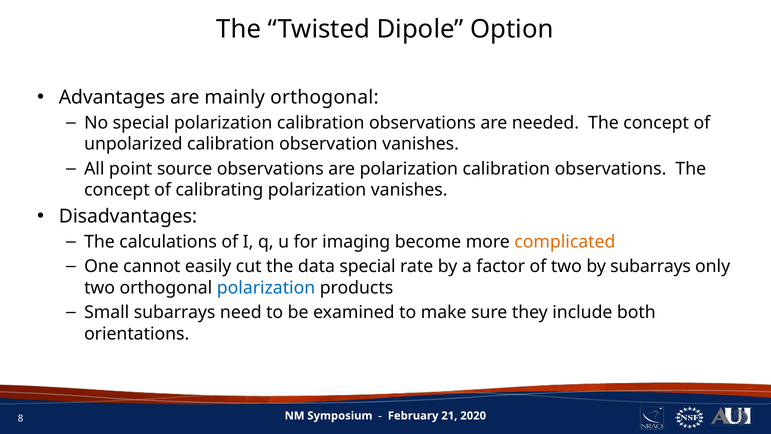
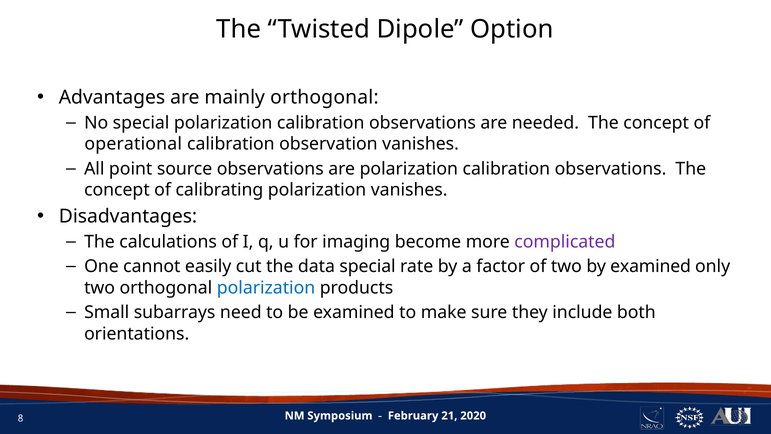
unpolarized: unpolarized -> operational (133, 144)
complicated colour: orange -> purple (565, 242)
by subarrays: subarrays -> examined (651, 266)
